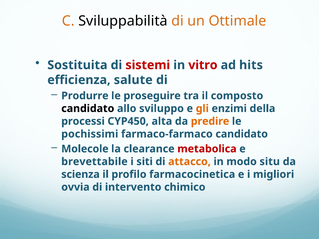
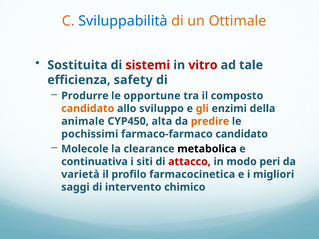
Sviluppabilità colour: black -> blue (123, 21)
hits: hits -> tale (251, 65)
salute: salute -> safety (133, 80)
proseguire: proseguire -> opportune (152, 96)
candidato colour: black -> orange (88, 109)
processi: processi -> animale (83, 121)
metabolica colour: red -> black (207, 149)
brevettabile: brevettabile -> continuativa (95, 162)
attacco colour: orange -> red (189, 162)
situ: situ -> peri (270, 162)
scienza: scienza -> varietà (80, 175)
ovvia: ovvia -> saggi (75, 187)
